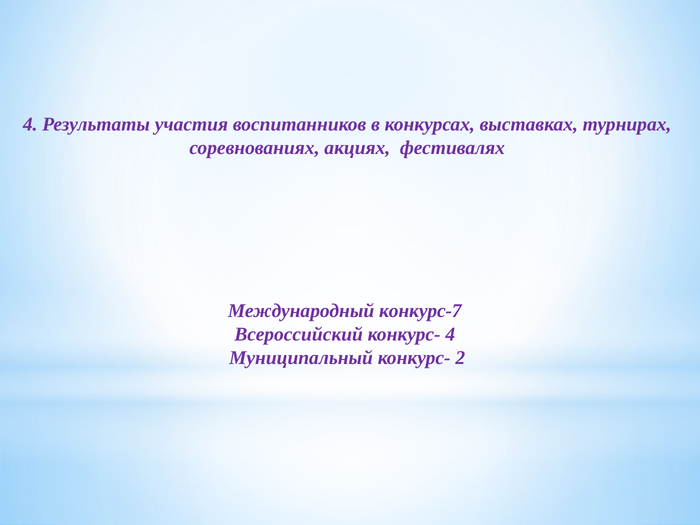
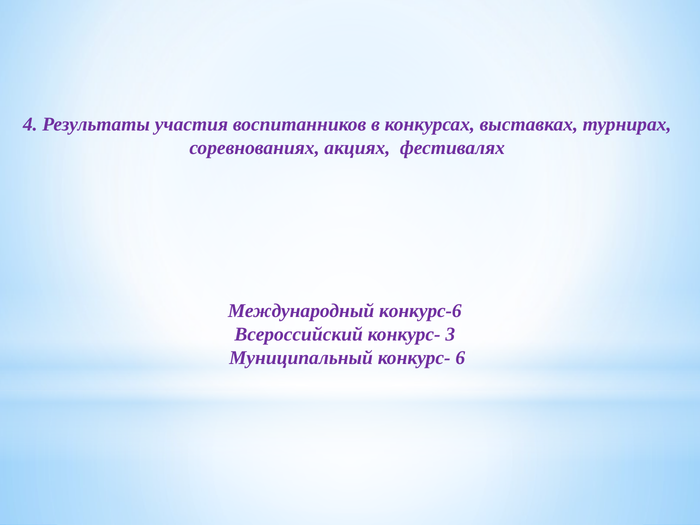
конкурс-7: конкурс-7 -> конкурс-6 (420, 311)
конкурс- 4: 4 -> 3 (450, 334)
2: 2 -> 6 (460, 358)
